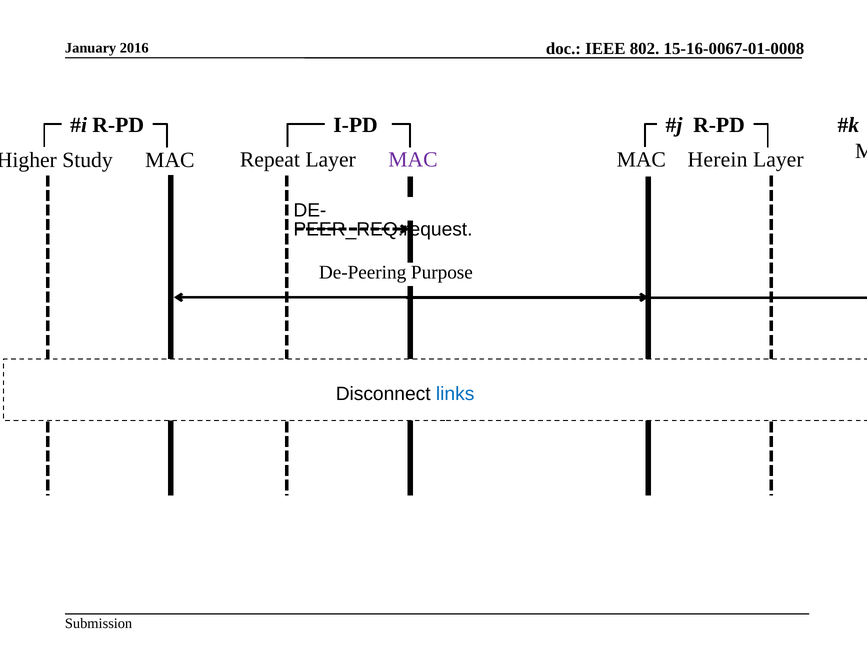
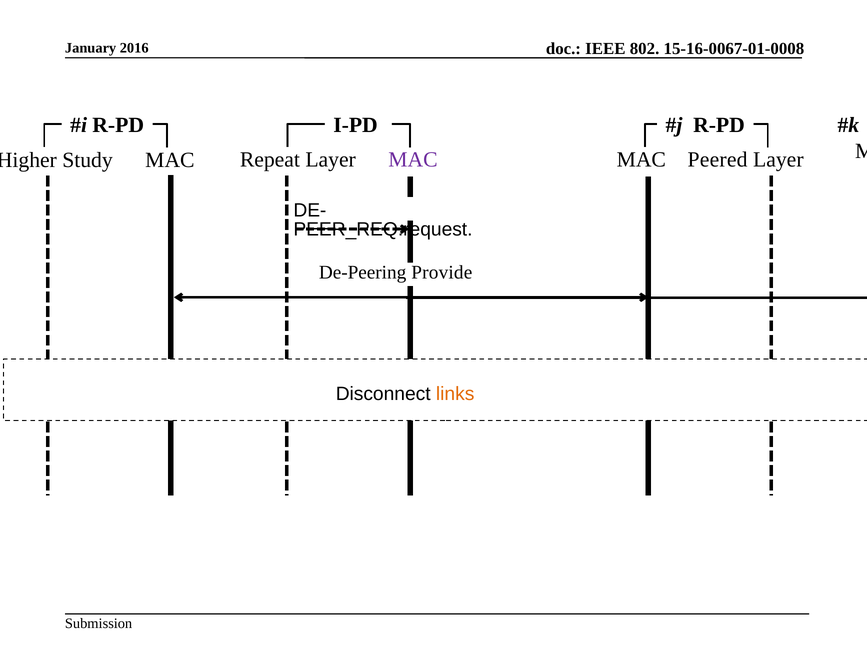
Herein: Herein -> Peered (718, 160)
Purpose: Purpose -> Provide (442, 272)
links colour: blue -> orange (455, 394)
